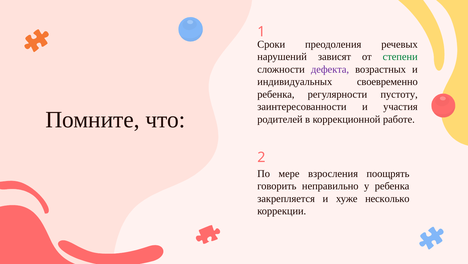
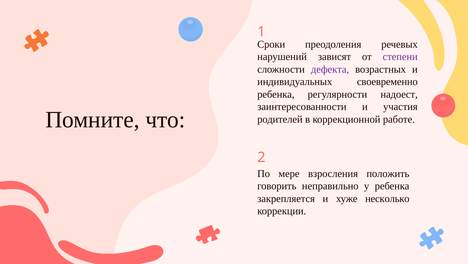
степени colour: green -> purple (400, 57)
пустоту: пустоту -> надоест (399, 94)
поощрять: поощрять -> положить (388, 173)
